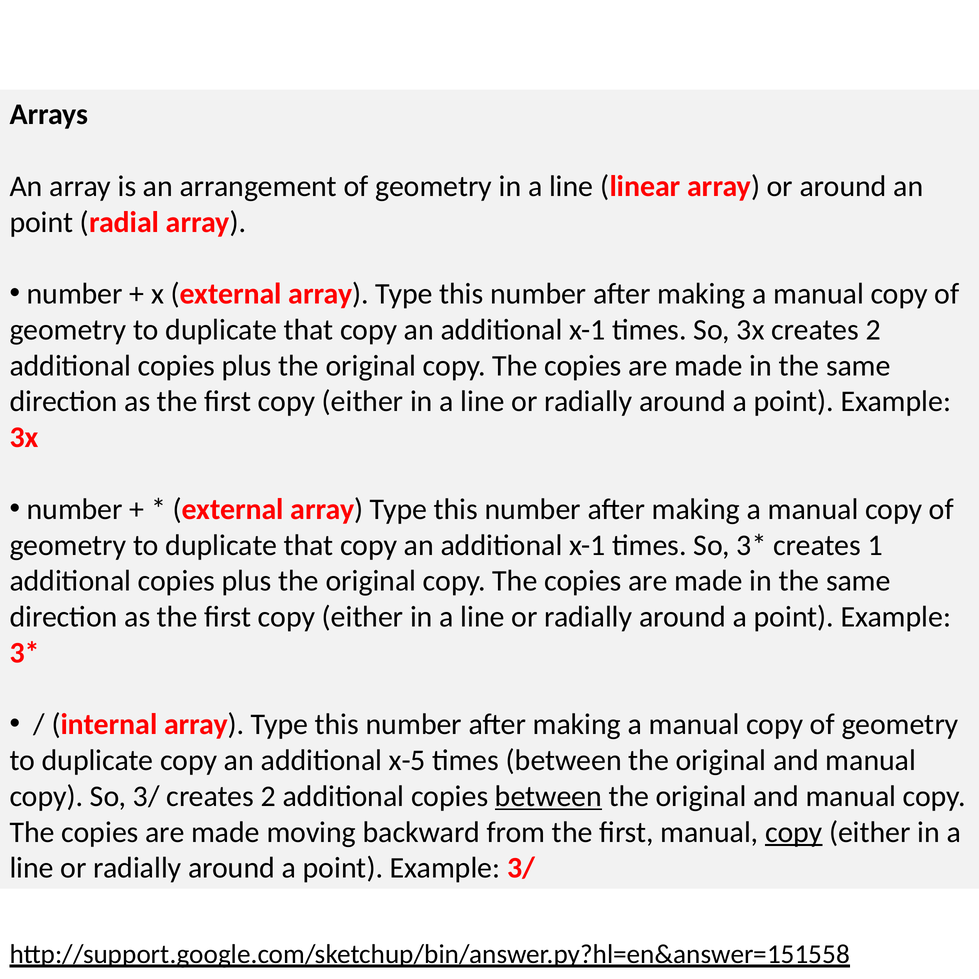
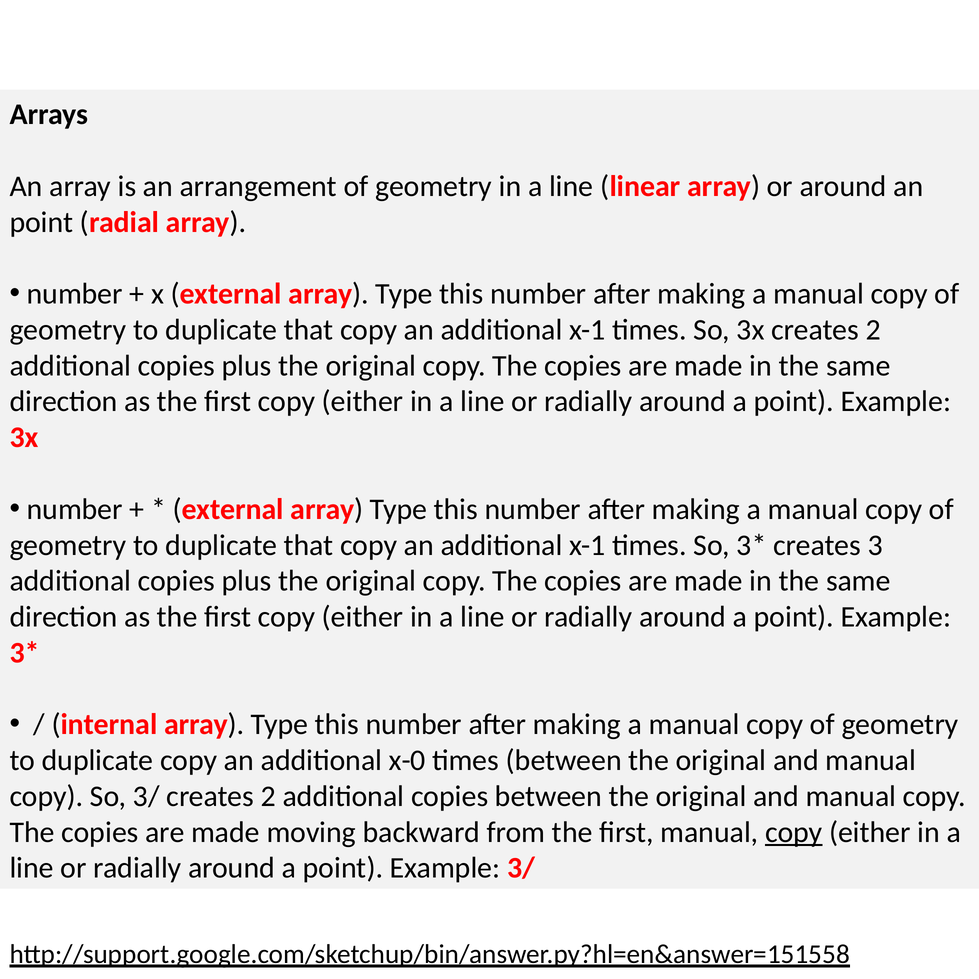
1: 1 -> 3 (875, 545)
x-5: x-5 -> x-0 (407, 760)
between underline: present -> none (548, 796)
